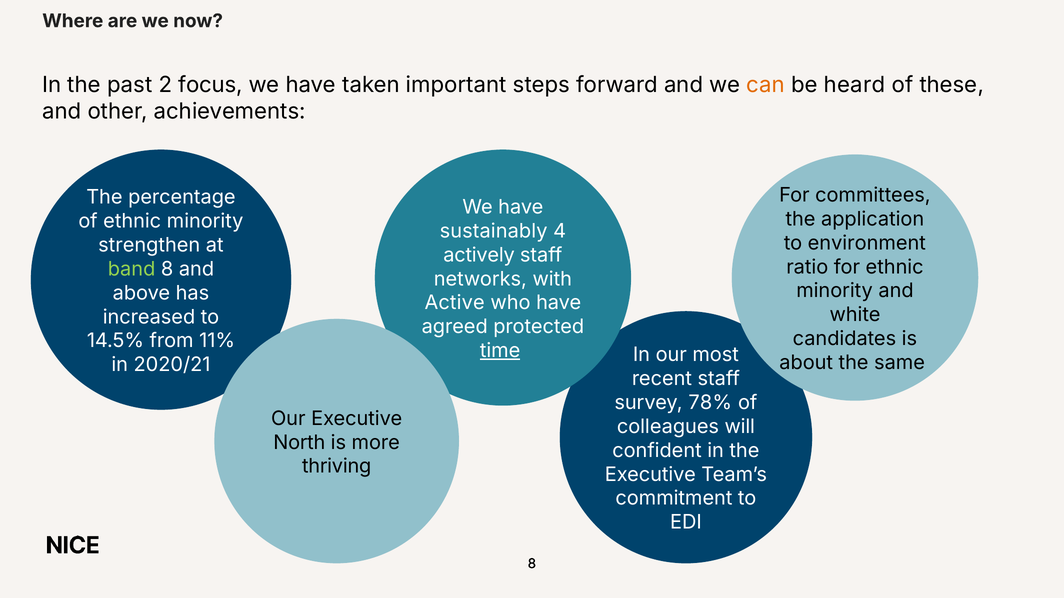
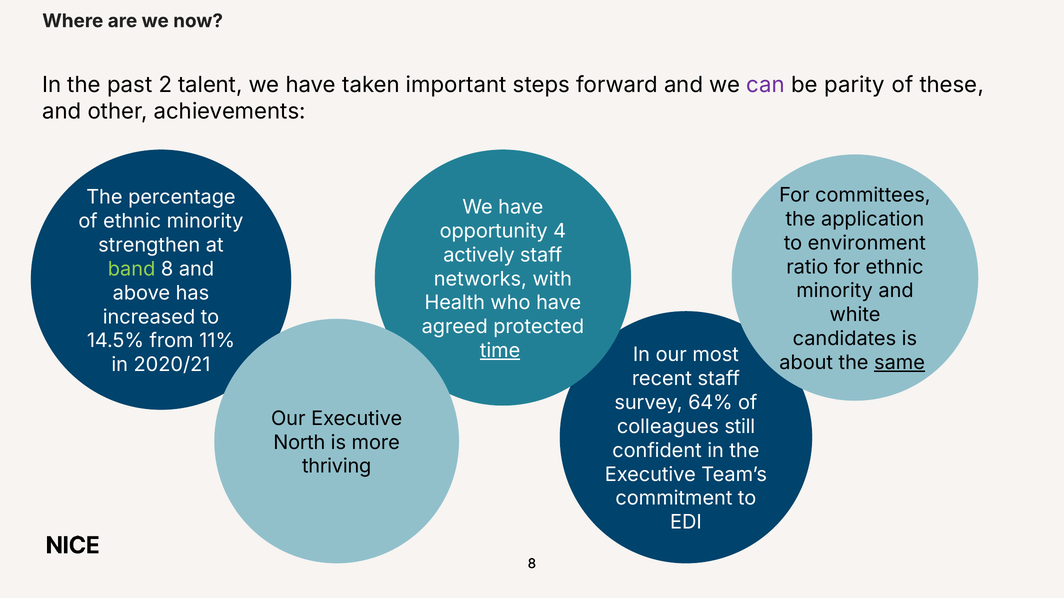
focus: focus -> talent (210, 85)
can colour: orange -> purple (766, 85)
heard: heard -> parity (855, 85)
sustainably: sustainably -> opportunity (494, 231)
Active: Active -> Health (455, 303)
same underline: none -> present (900, 363)
78%: 78% -> 64% (710, 403)
will: will -> still (740, 427)
